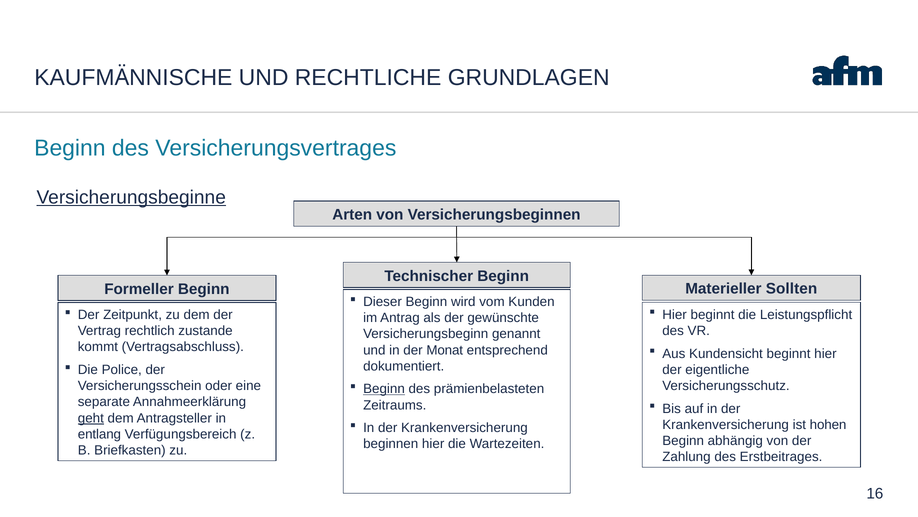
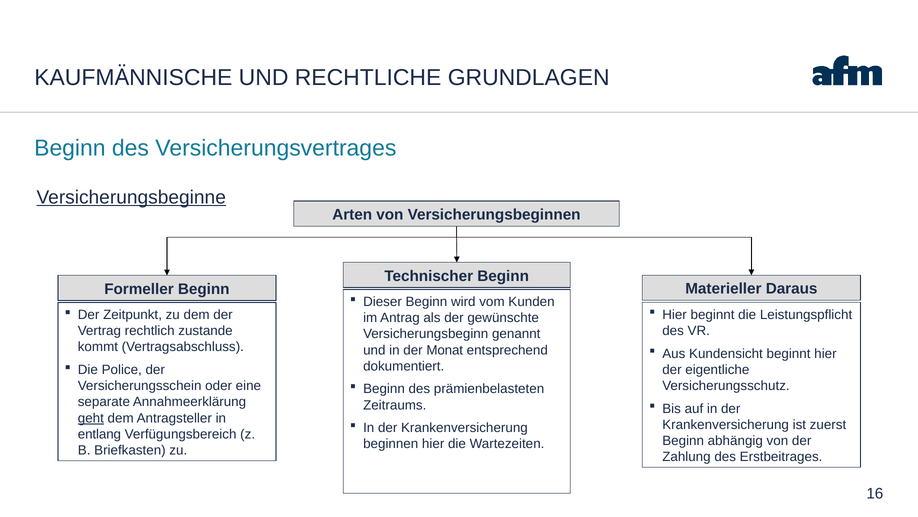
Sollten: Sollten -> Daraus (792, 288)
Beginn underline: present -> none (384, 389)
hohen: hohen -> zuerst (828, 424)
